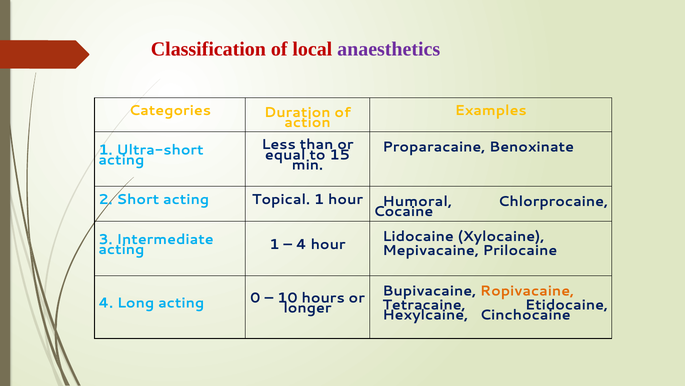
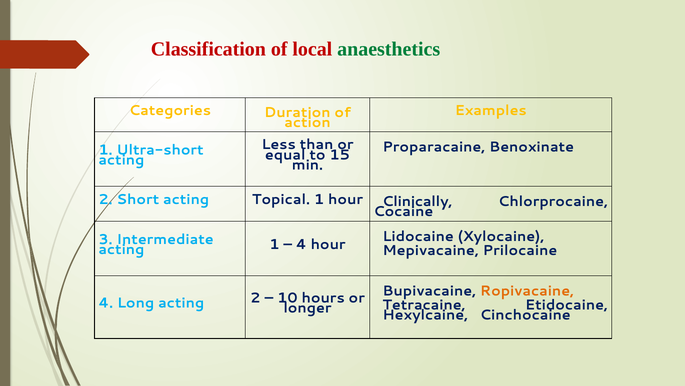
anaesthetics colour: purple -> green (389, 49)
Humoral: Humoral -> Clinically (417, 201)
acting 0: 0 -> 2 (255, 297)
